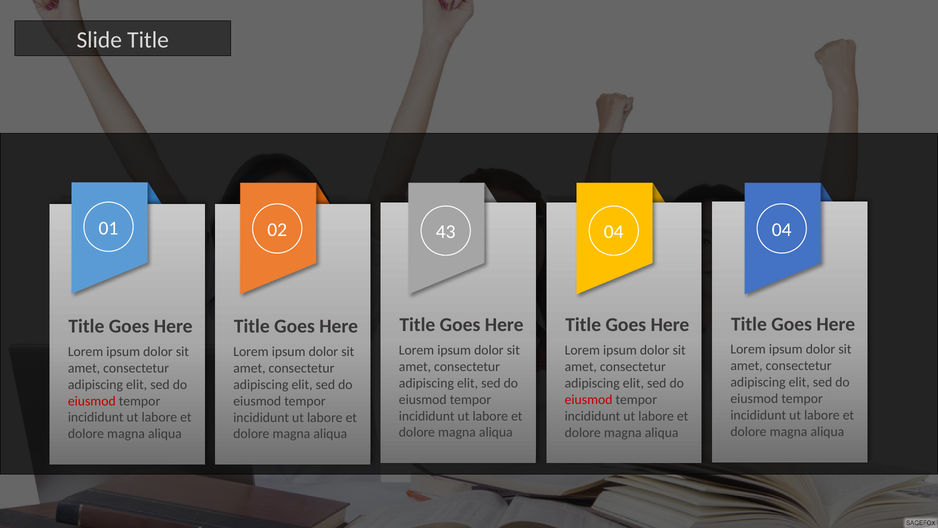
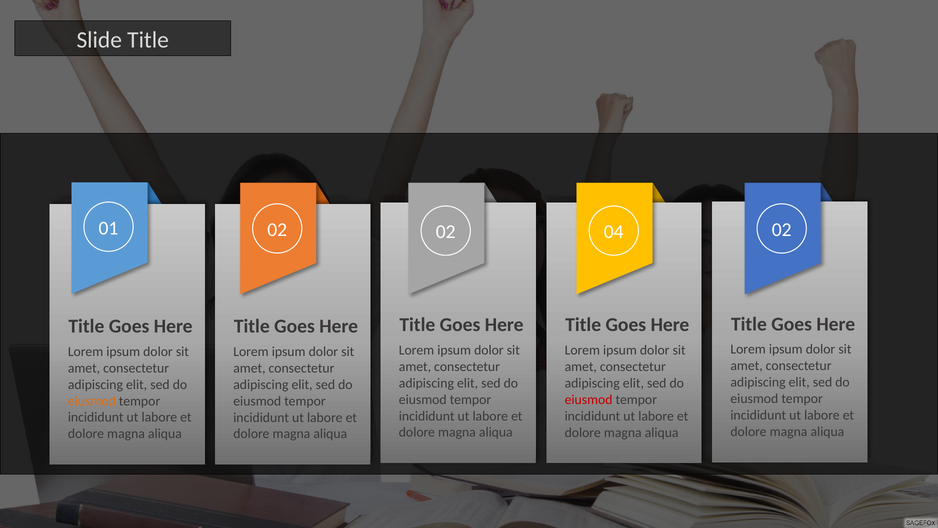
02 43: 43 -> 02 (446, 232)
04 04: 04 -> 02 (782, 230)
eiusmod colour: red -> orange (92, 401)
